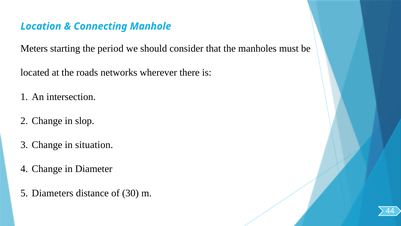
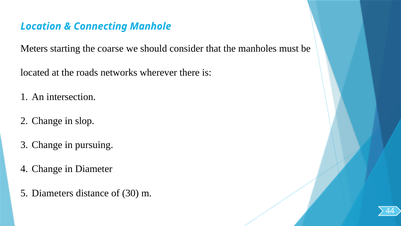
period: period -> coarse (110, 48)
situation: situation -> pursuing (94, 145)
